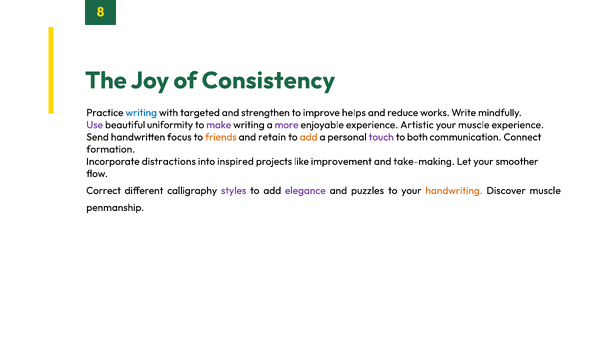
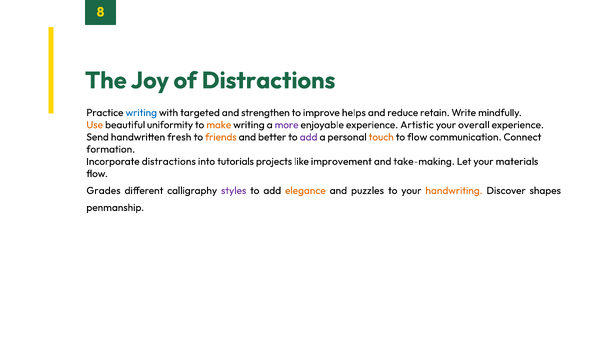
of Consistency: Consistency -> Distractions (269, 80)
works: works -> retain (435, 113)
Use colour: purple -> orange (95, 125)
make colour: purple -> orange (219, 125)
your muscle: muscle -> overall (474, 125)
focus: focus -> fresh (179, 137)
retain: retain -> better (272, 137)
add colour: orange -> purple (309, 137)
touch colour: purple -> orange (381, 137)
to both: both -> flow (417, 137)
inspired: inspired -> tutorials (236, 161)
smoother: smoother -> materials (517, 161)
Correct: Correct -> Grades (103, 190)
elegance colour: purple -> orange (305, 190)
Discover muscle: muscle -> shapes (545, 190)
